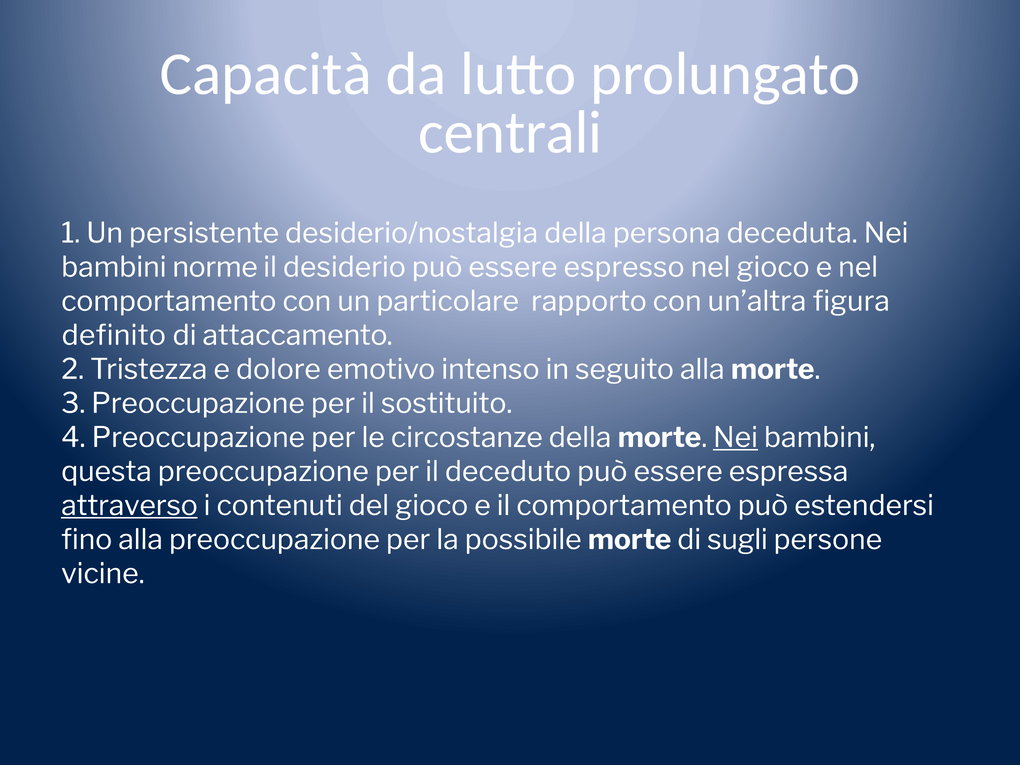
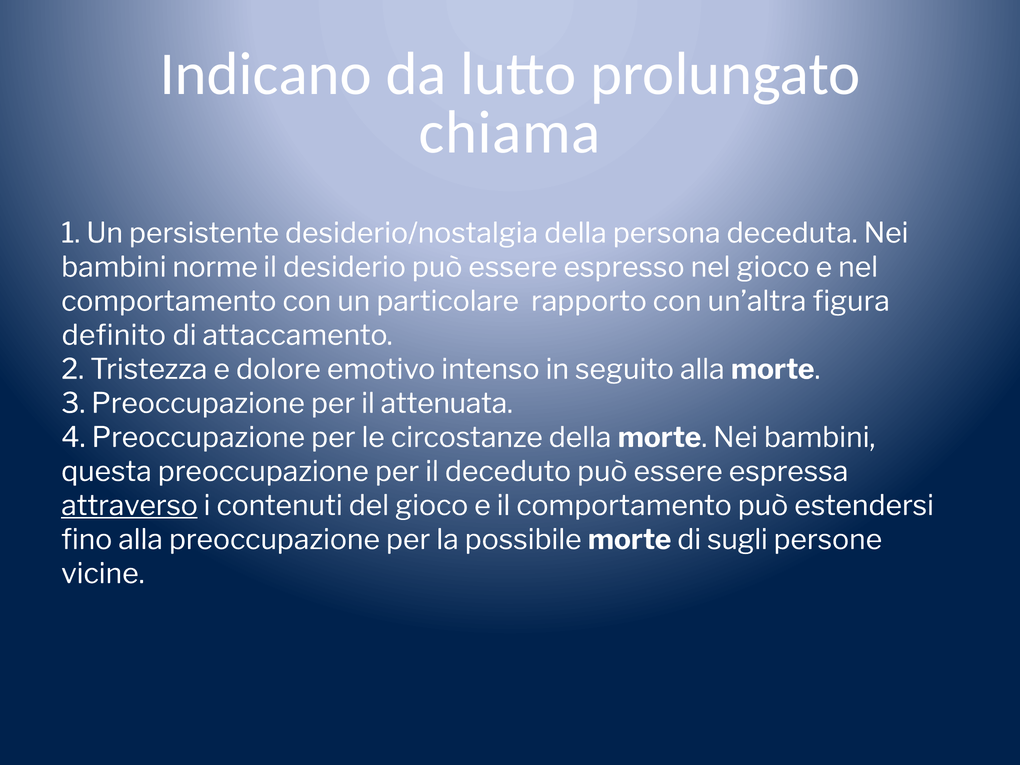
Capacità: Capacità -> Indicano (266, 74)
centrali: centrali -> chiama (510, 133)
sostituito: sostituito -> attenuata (447, 404)
Nei underline: present -> none (736, 438)
